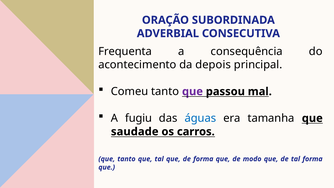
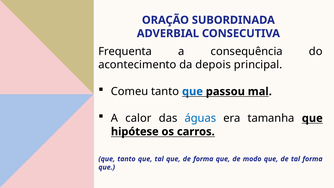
que colour: purple -> blue (192, 91)
fugiu: fugiu -> calor (138, 118)
saudade: saudade -> hipótese (135, 132)
